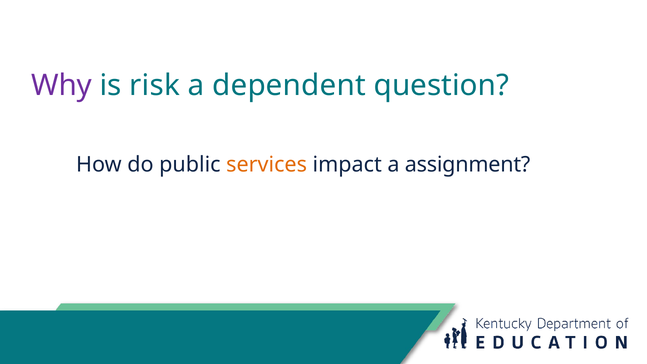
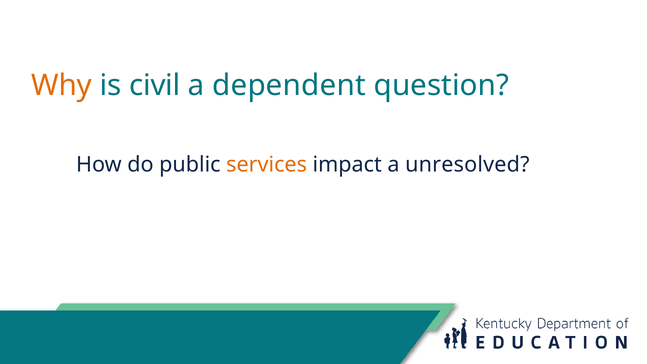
Why colour: purple -> orange (62, 85)
risk: risk -> civil (155, 85)
assignment: assignment -> unresolved (467, 165)
